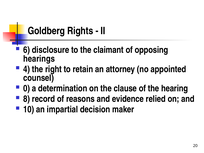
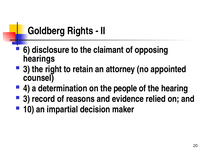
4: 4 -> 3 (27, 69)
0: 0 -> 4 (27, 88)
clause: clause -> people (125, 88)
8: 8 -> 3 (27, 99)
